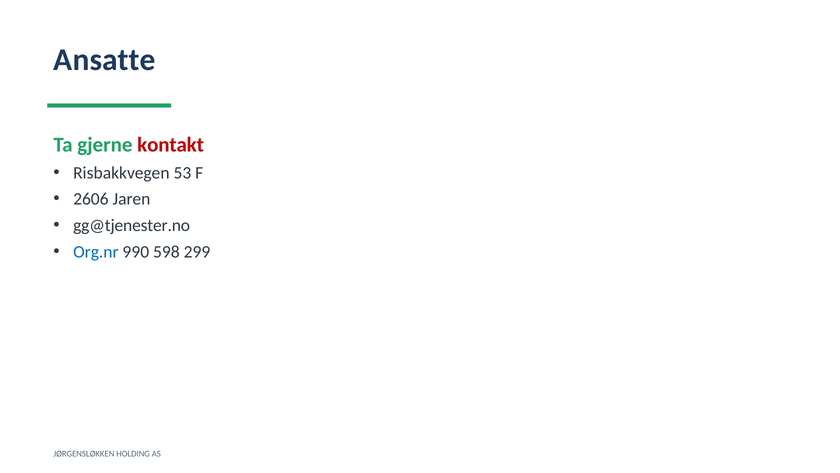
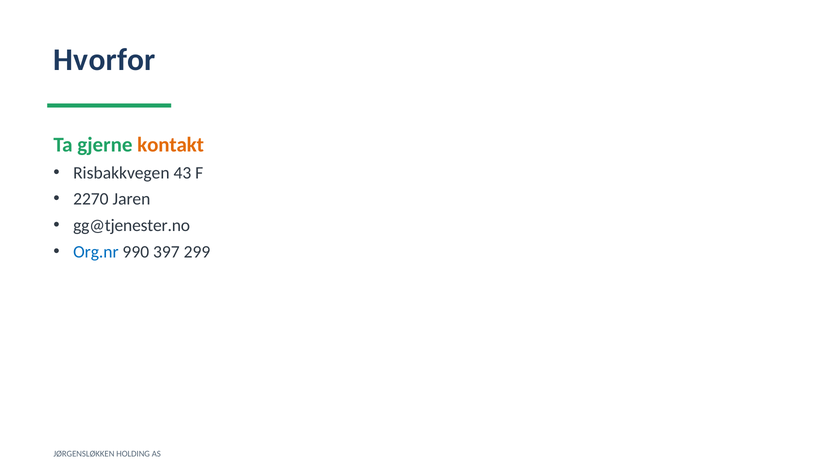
Ansatte: Ansatte -> Hvorfor (104, 60)
kontakt colour: red -> orange (171, 145)
53: 53 -> 43 (182, 173)
2606: 2606 -> 2270 (91, 199)
598: 598 -> 397 (166, 252)
